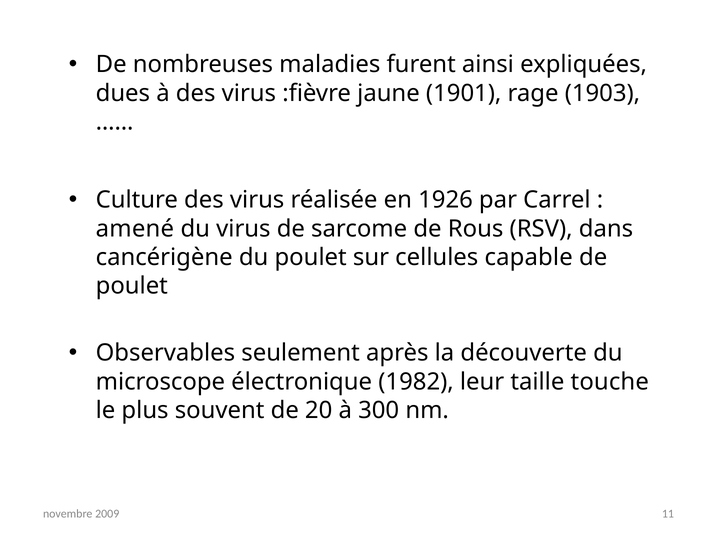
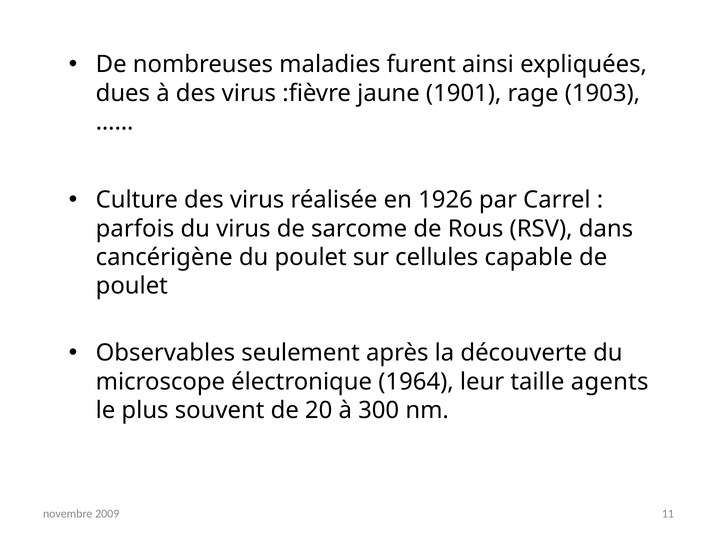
amené: amené -> parfois (135, 229)
1982: 1982 -> 1964 (416, 381)
touche: touche -> agents (610, 381)
